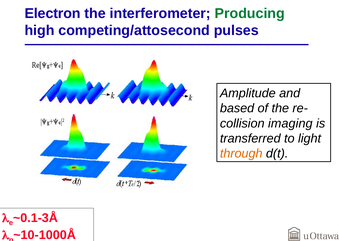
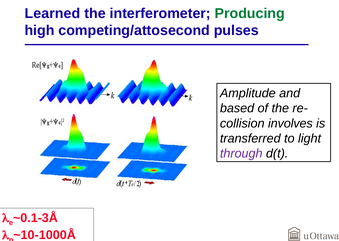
Electron: Electron -> Learned (52, 13)
imaging: imaging -> involves (290, 123)
through colour: orange -> purple (241, 154)
